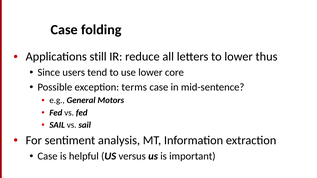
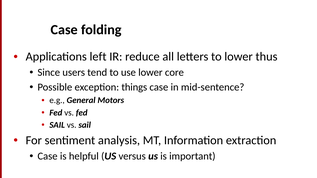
still: still -> left (98, 57)
terms: terms -> things (134, 87)
